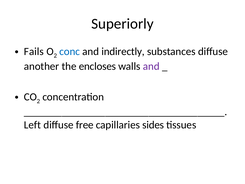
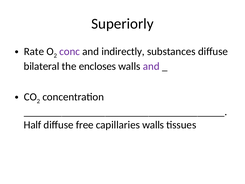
Fails: Fails -> Rate (34, 51)
conc colour: blue -> purple (70, 51)
another: another -> bilateral (42, 66)
Left: Left -> Half (33, 125)
capillaries sides: sides -> walls (153, 125)
